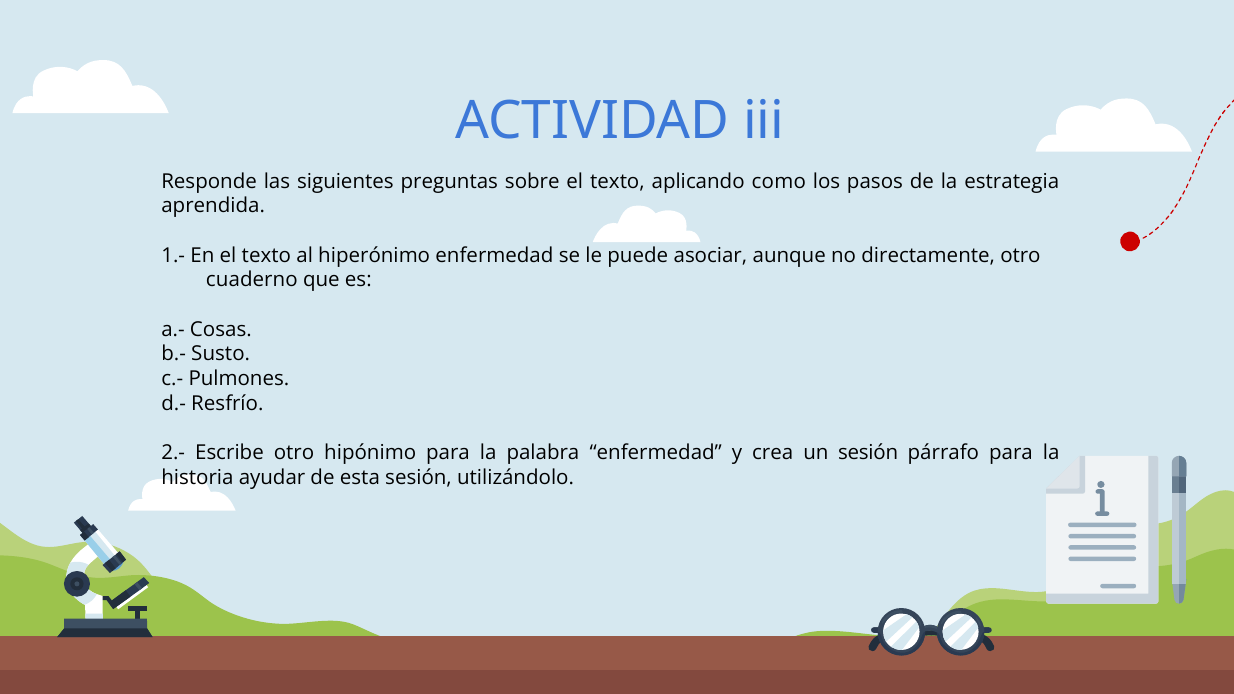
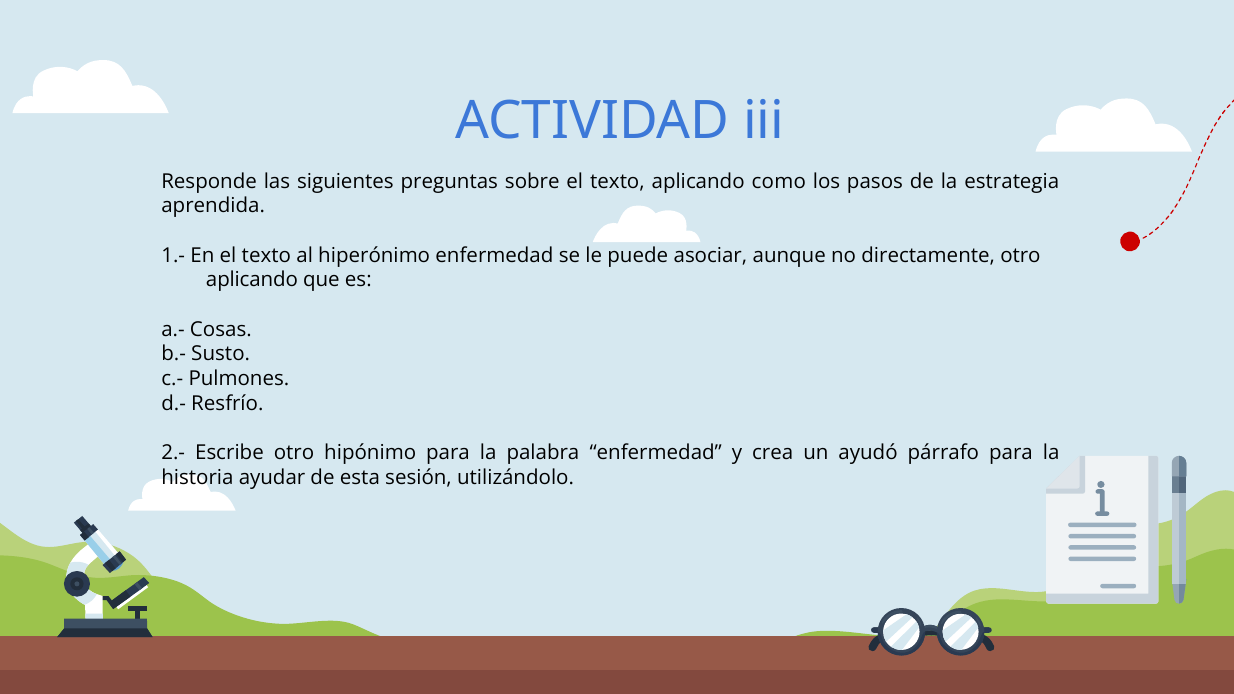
cuaderno: cuaderno -> aplicando (252, 280)
un sesión: sesión -> ayudó (868, 453)
